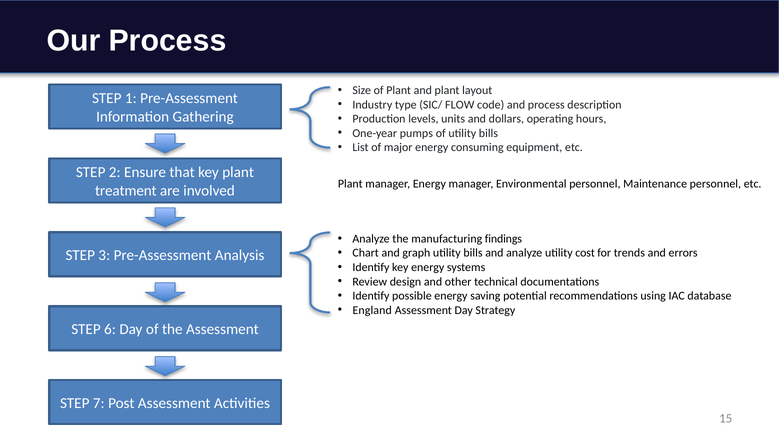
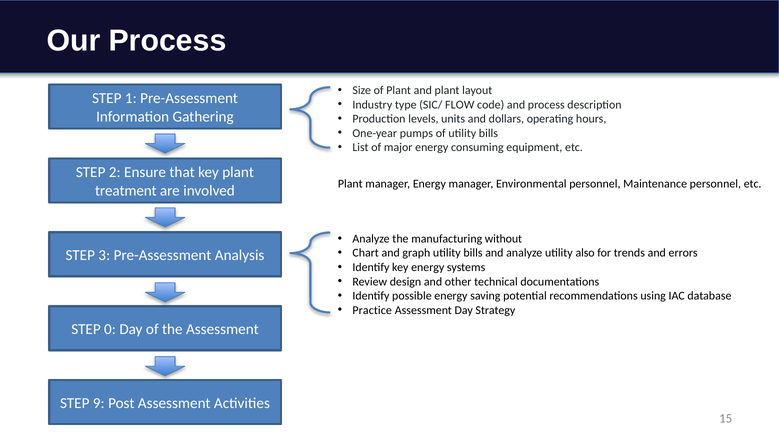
findings: findings -> without (503, 239)
cost: cost -> also (585, 253)
England: England -> Practice (372, 310)
6: 6 -> 0 (110, 329)
7: 7 -> 9 (99, 403)
